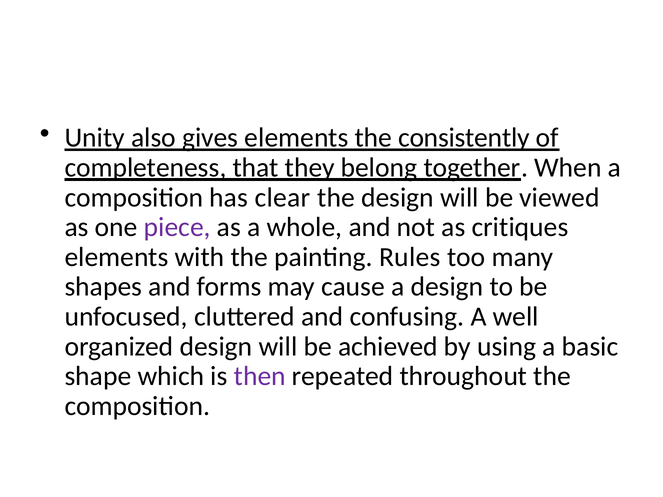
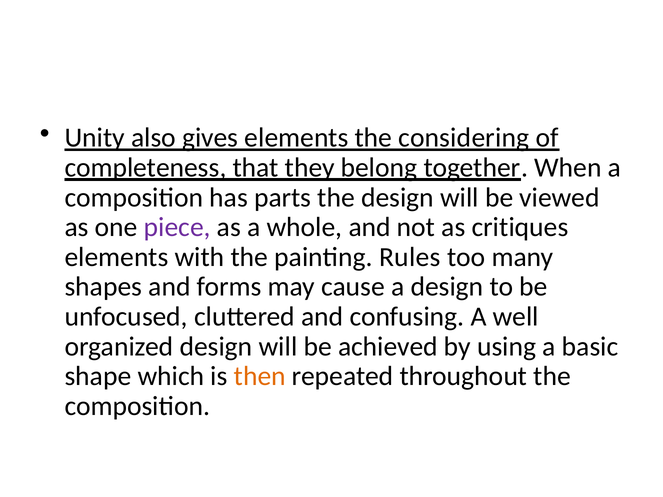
consistently: consistently -> considering (464, 138)
clear: clear -> parts (283, 198)
then colour: purple -> orange (260, 377)
